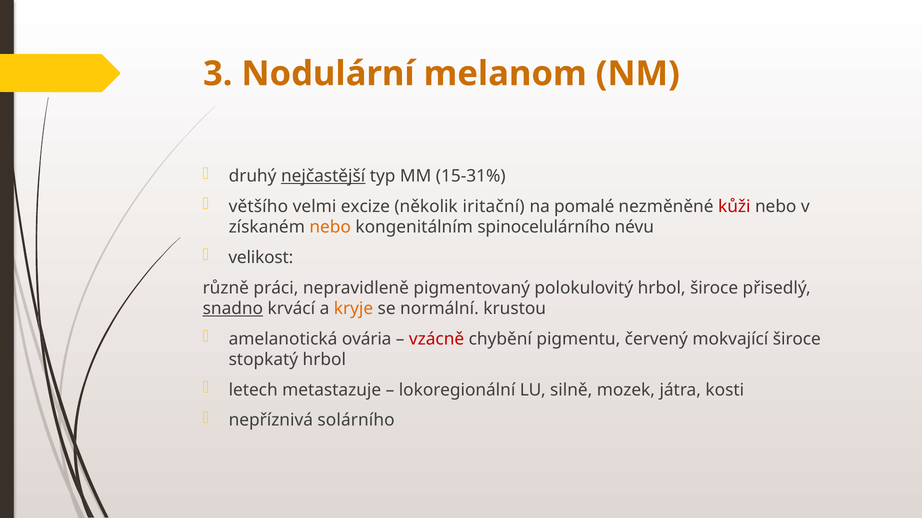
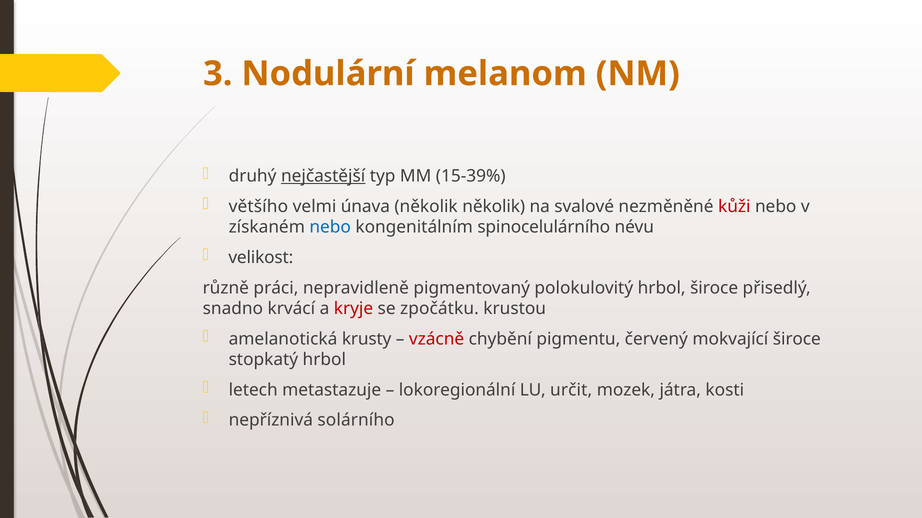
15-31%: 15-31% -> 15-39% (471, 176)
excize: excize -> únava (365, 207)
několik iritační: iritační -> několik (494, 207)
pomalé: pomalé -> svalové (584, 207)
nebo colour: orange -> blue (330, 227)
snadno underline: present -> none (233, 309)
kryje colour: orange -> red (353, 309)
normální: normální -> zpočátku (439, 309)
ovária: ovária -> krusty (367, 339)
silně: silně -> určit (571, 390)
